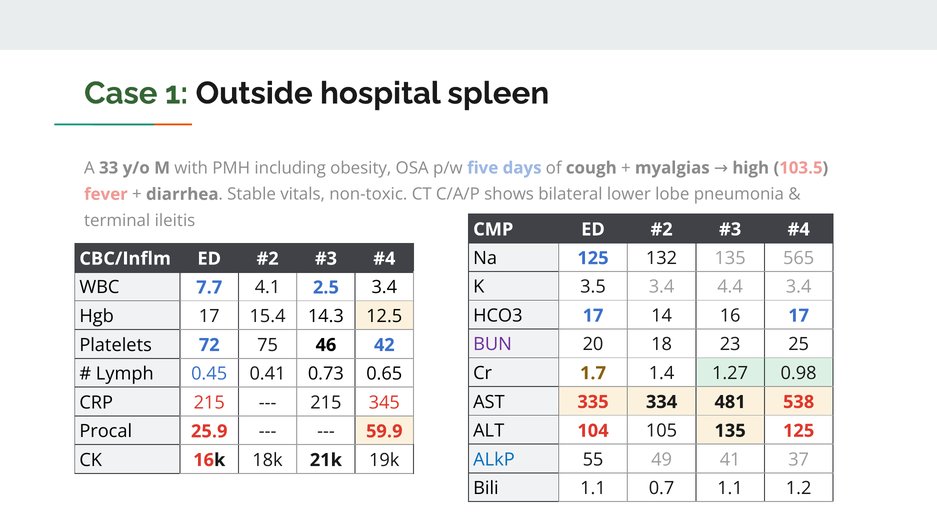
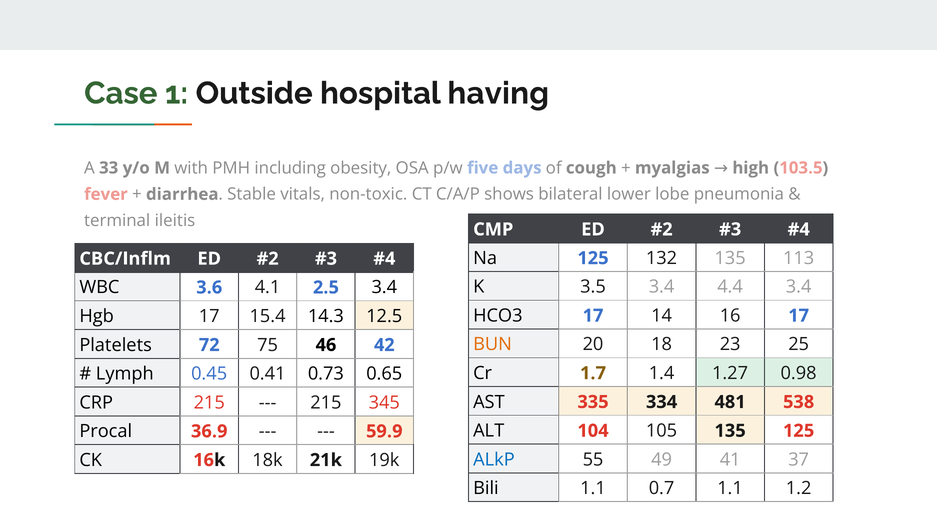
spleen: spleen -> having (498, 93)
565: 565 -> 113 (799, 258)
7.7: 7.7 -> 3.6 (209, 288)
BUN colour: purple -> orange (493, 345)
25.9: 25.9 -> 36.9 (209, 431)
